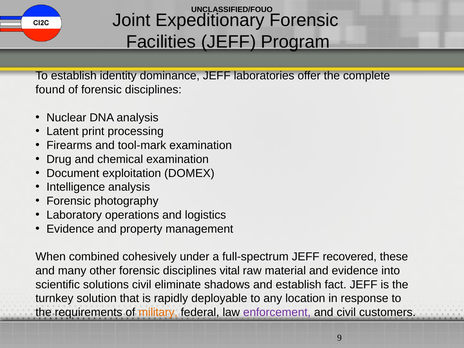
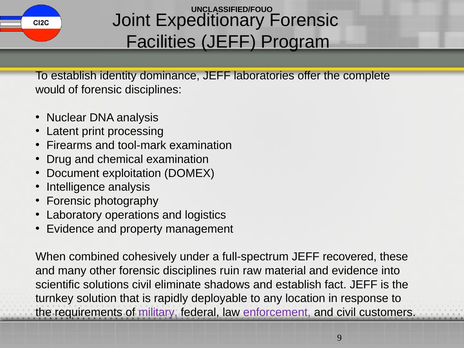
found: found -> would (50, 90)
vital: vital -> ruin (230, 271)
military colour: orange -> purple (158, 312)
